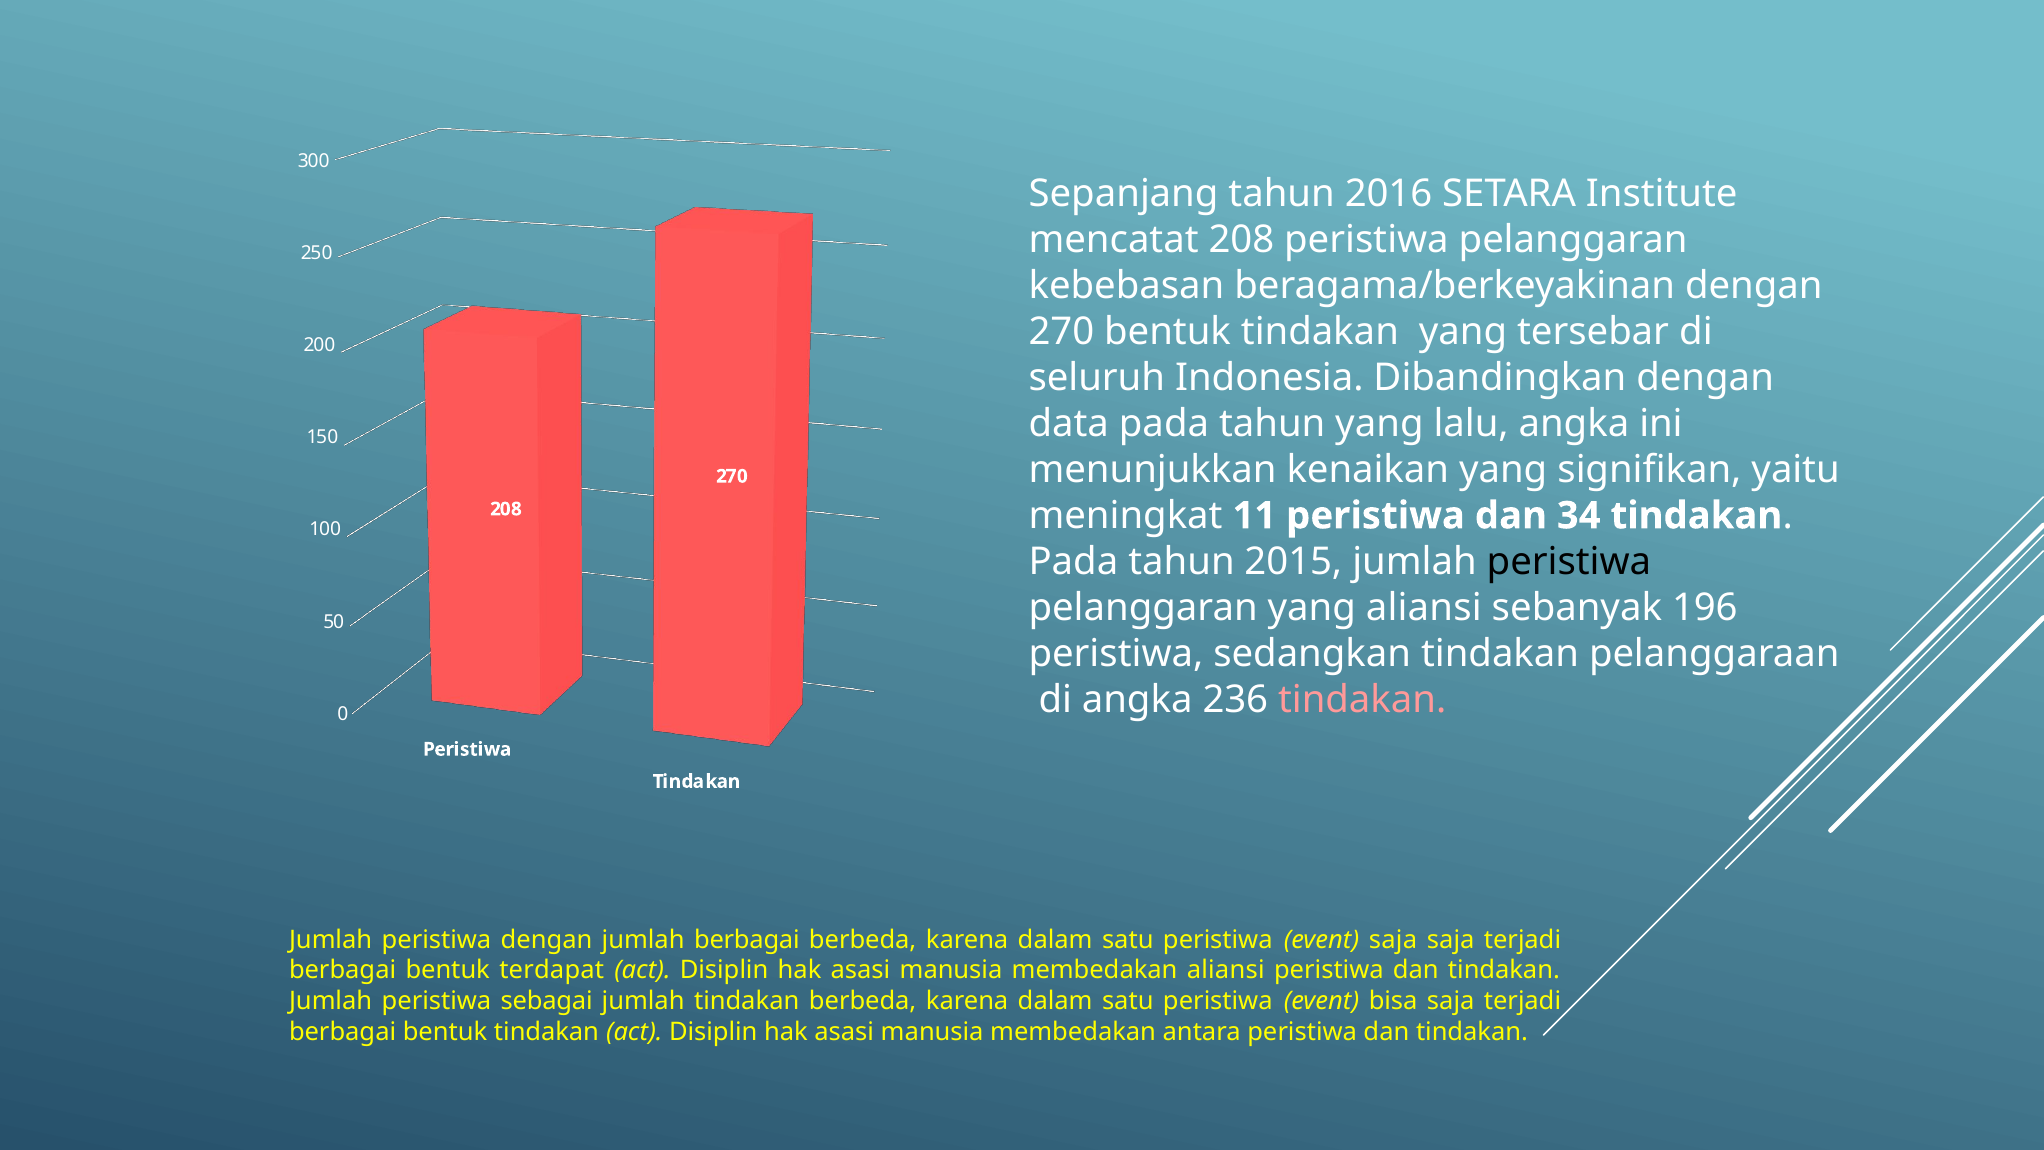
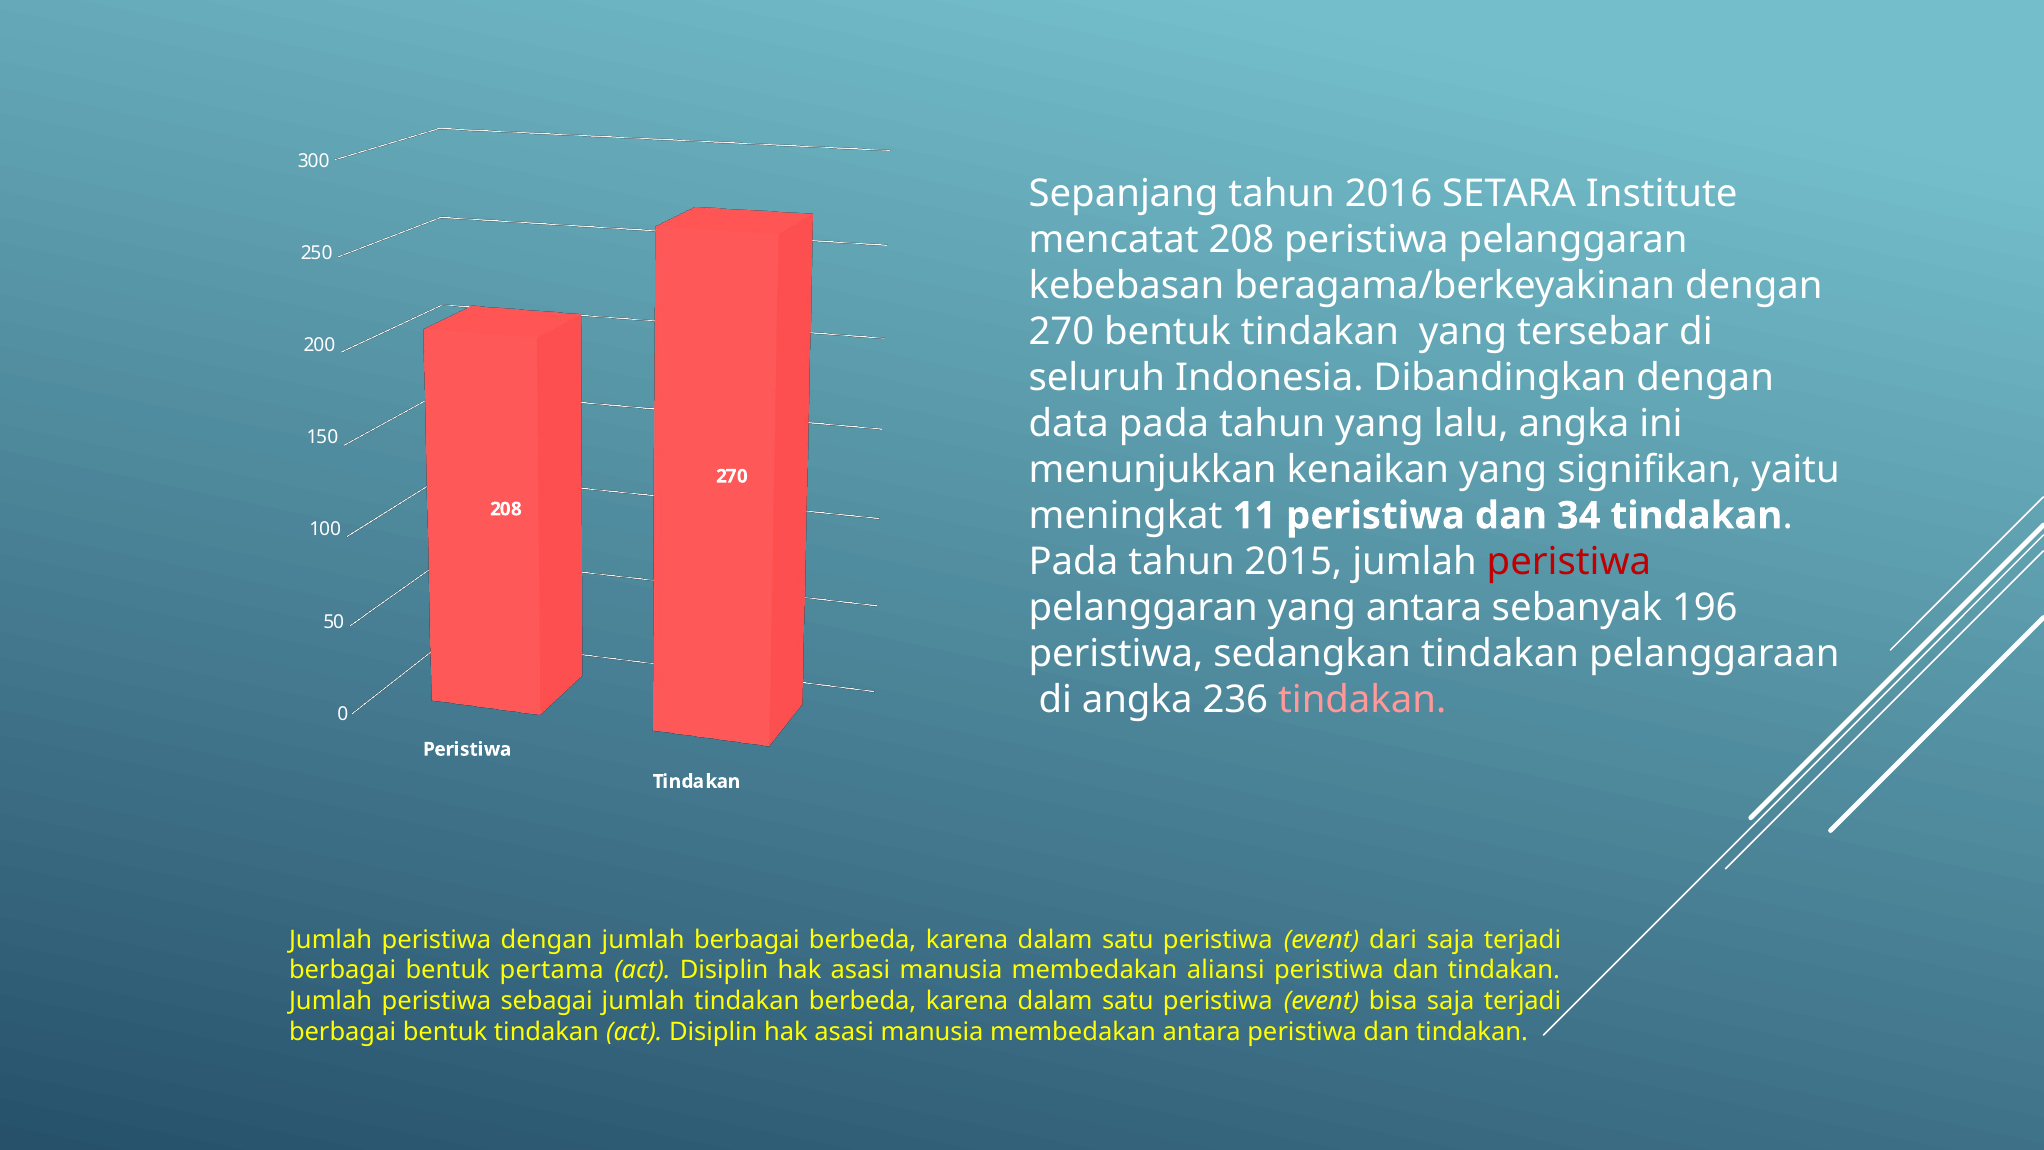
peristiwa colour: black -> red (1569, 562)
yang aliansi: aliansi -> antara (1424, 608)
event saja: saja -> dari (1393, 939)
terdapat: terdapat -> pertama (552, 970)
